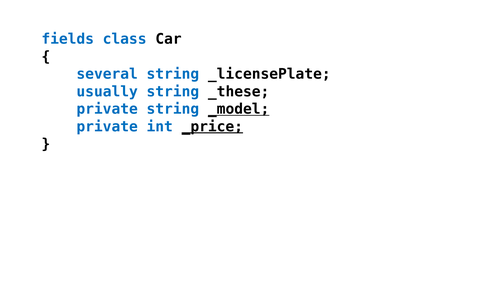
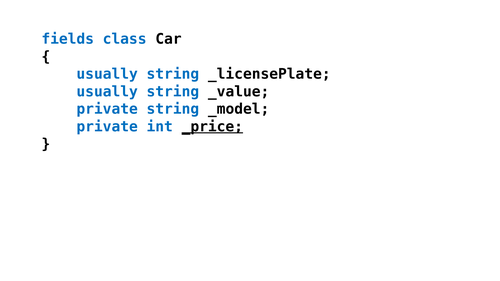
several: several -> usually (107, 74)
_these: _these -> _value (239, 92)
_model underline: present -> none (239, 109)
